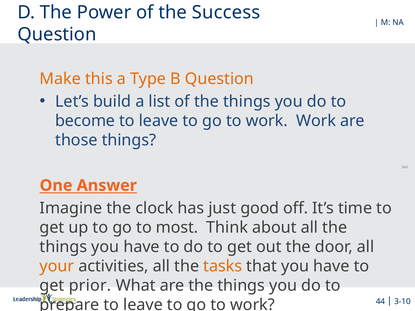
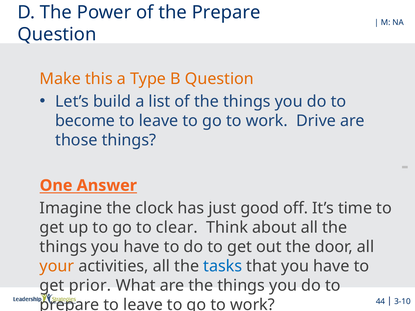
the Success: Success -> Prepare (226, 12)
work Work: Work -> Drive (316, 121)
most: most -> clear (177, 228)
tasks colour: orange -> blue (223, 266)
